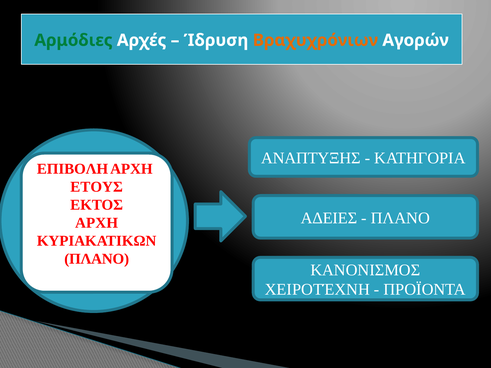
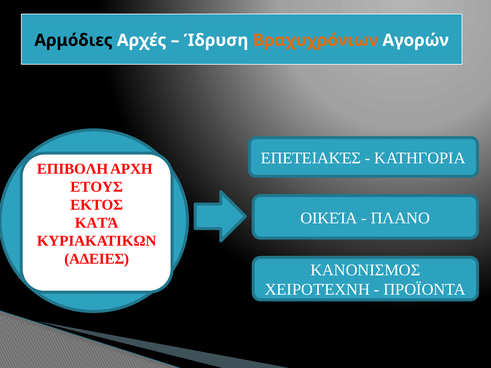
Αρμόδιες colour: green -> black (73, 40)
ΑΝΑΠΤΥΞΗΣ: ΑΝΑΠΤΥΞΗΣ -> ΕΠΕΤΕΙΑΚΈΣ (311, 158)
ΑΔΕΙΕΣ: ΑΔΕΙΕΣ -> ΟΙΚΕΊΑ (329, 218)
ΑΡΧΗ: ΑΡΧΗ -> ΚΑΤΆ (97, 223)
ΠΛΑΝΟ: ΠΛΑΝΟ -> ΑΔΕΙΕΣ (97, 259)
